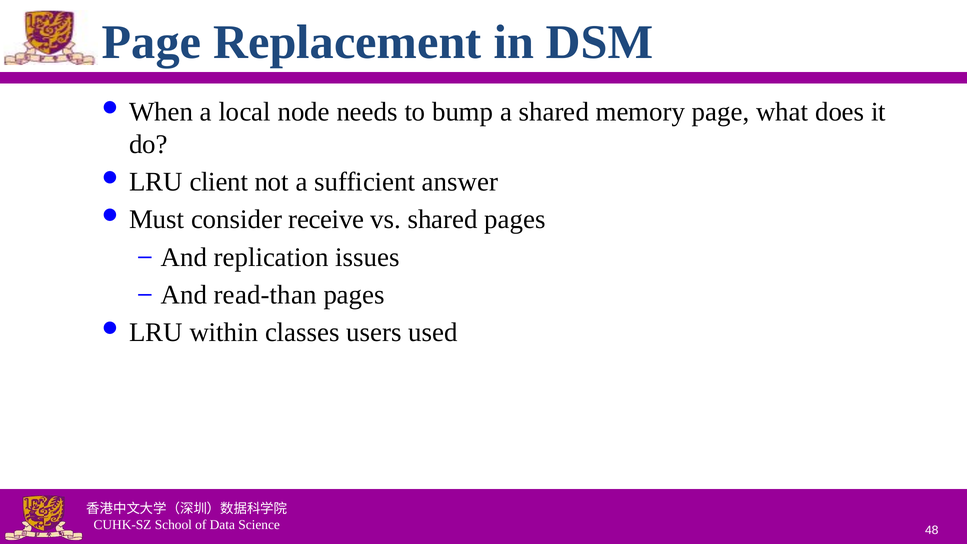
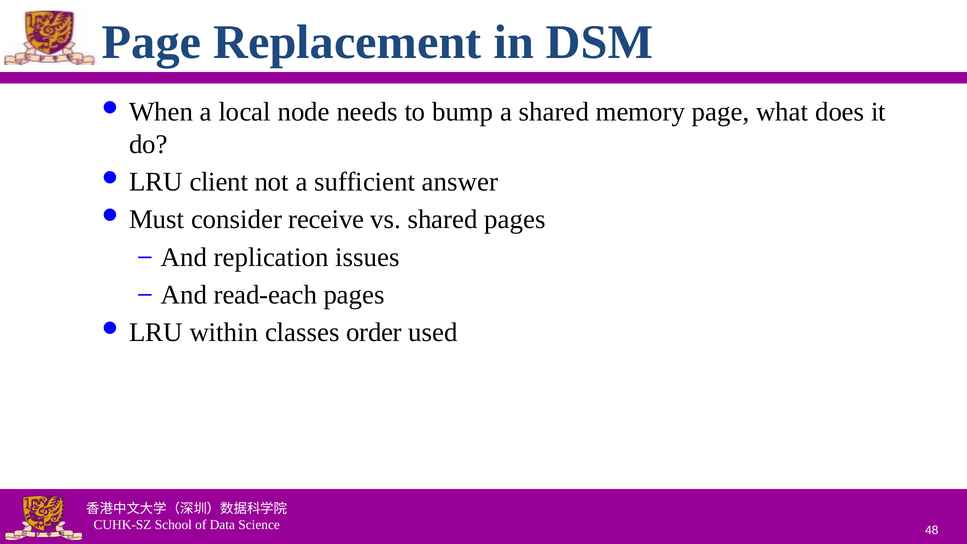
read-than: read-than -> read-each (265, 295)
users: users -> order (374, 332)
